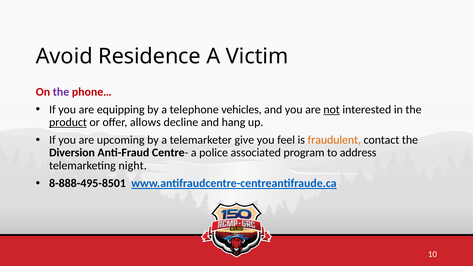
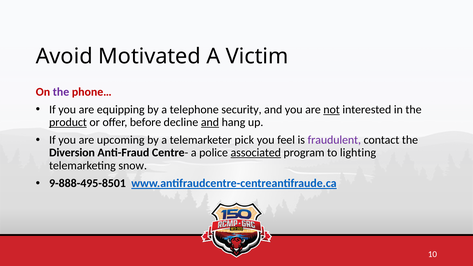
Residence: Residence -> Motivated (150, 57)
vehicles: vehicles -> security (241, 110)
allows: allows -> before (146, 122)
and underline: none -> present (210, 122)
give: give -> pick (244, 140)
fraudulent colour: orange -> purple (334, 140)
associated underline: none -> present (256, 153)
address: address -> lighting (358, 153)
night: night -> snow (133, 165)
8-888-495-8501: 8-888-495-8501 -> 9-888-495-8501 (88, 183)
